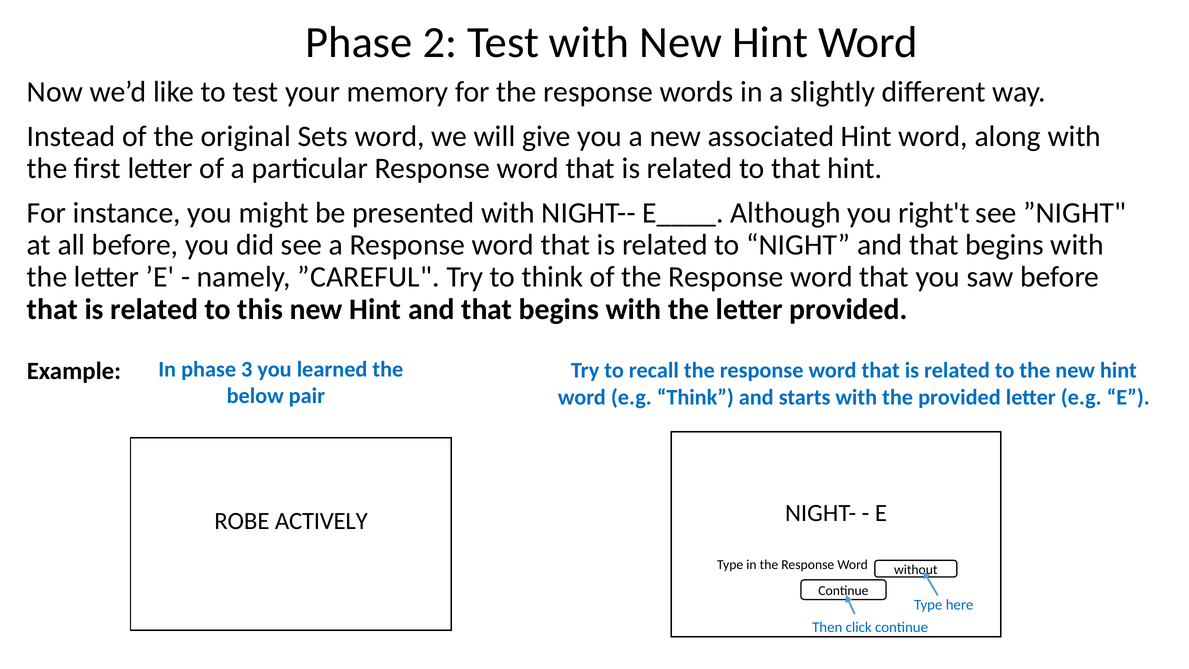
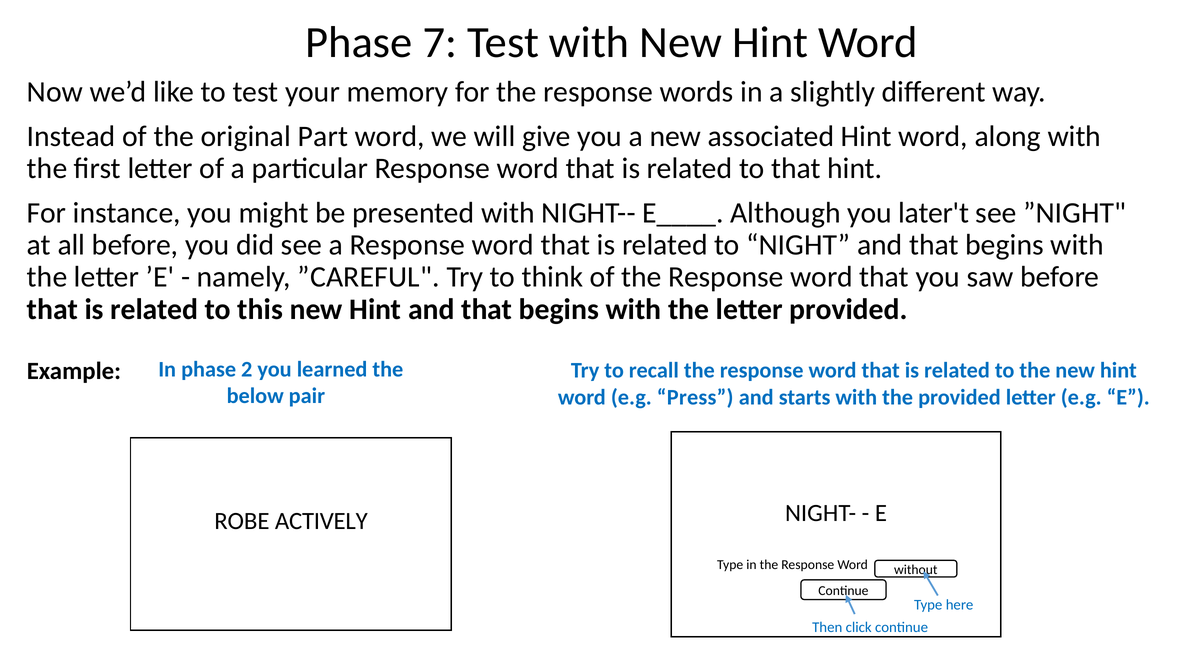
2: 2 -> 7 (440, 43)
Sets: Sets -> Part (323, 136)
right't: right't -> later't (934, 213)
3: 3 -> 2 (247, 369)
e.g Think: Think -> Press (695, 397)
